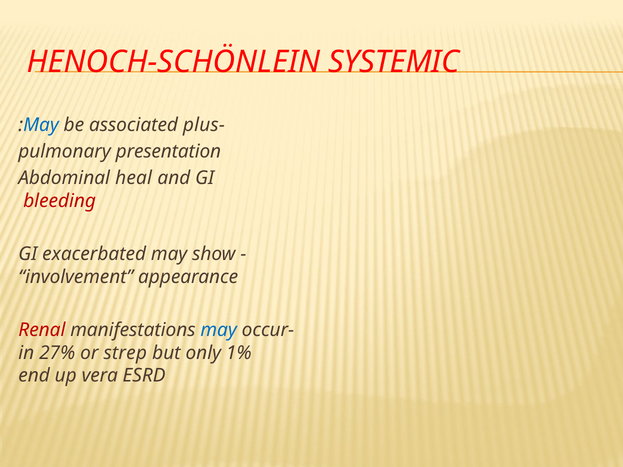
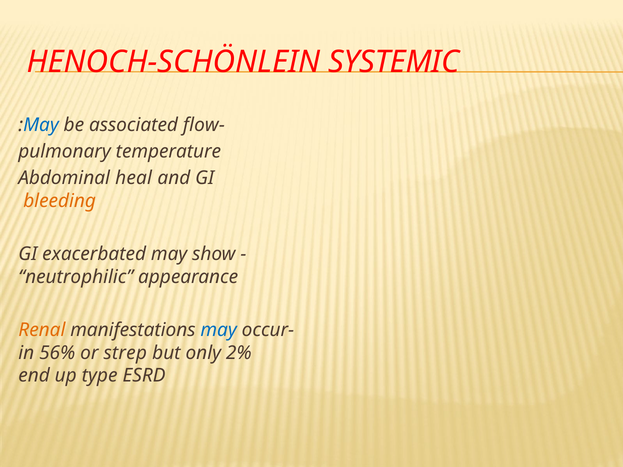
plus: plus -> flow (201, 125)
presentation: presentation -> temperature (168, 151)
bleeding colour: red -> orange (60, 201)
involvement: involvement -> neutrophilic (76, 277)
Renal colour: red -> orange (42, 330)
27%: 27% -> 56% (57, 353)
1%: 1% -> 2% (239, 353)
vera: vera -> type (100, 376)
